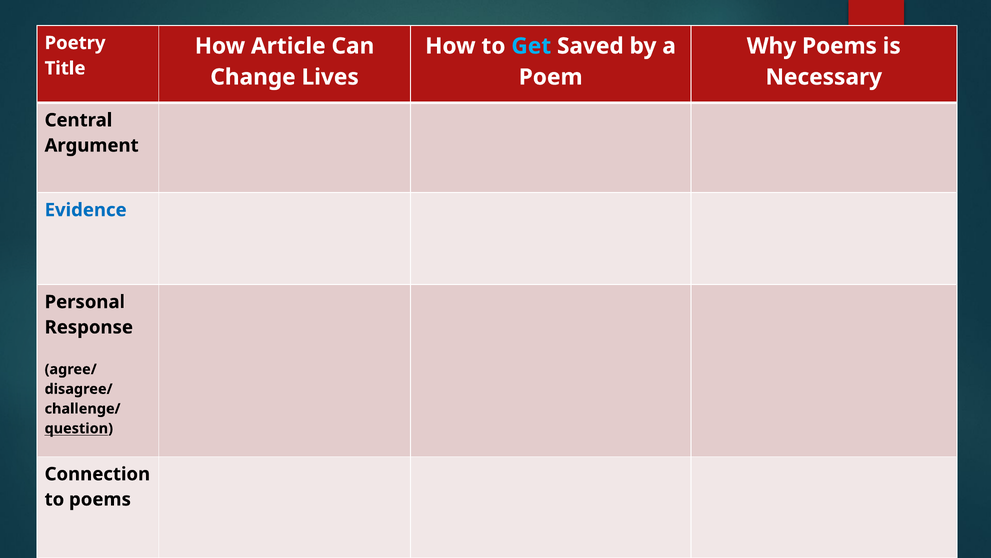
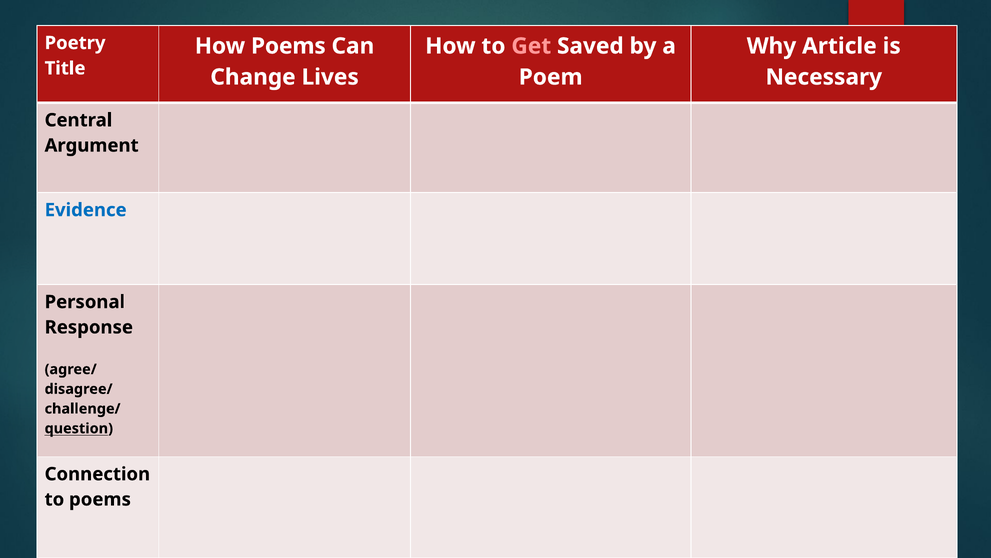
How Article: Article -> Poems (288, 46)
Get colour: light blue -> pink (531, 46)
Why Poems: Poems -> Article (839, 46)
